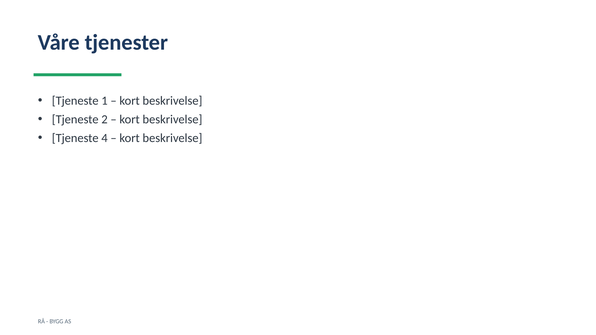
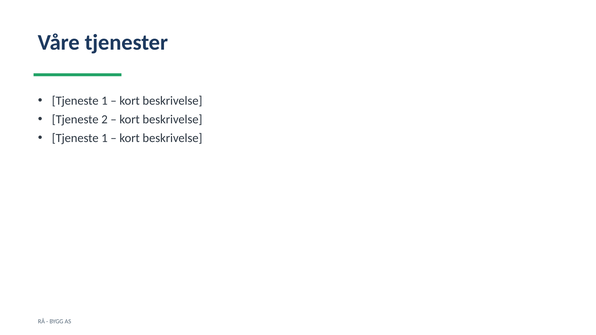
4: 4 -> 1 (104, 138)
